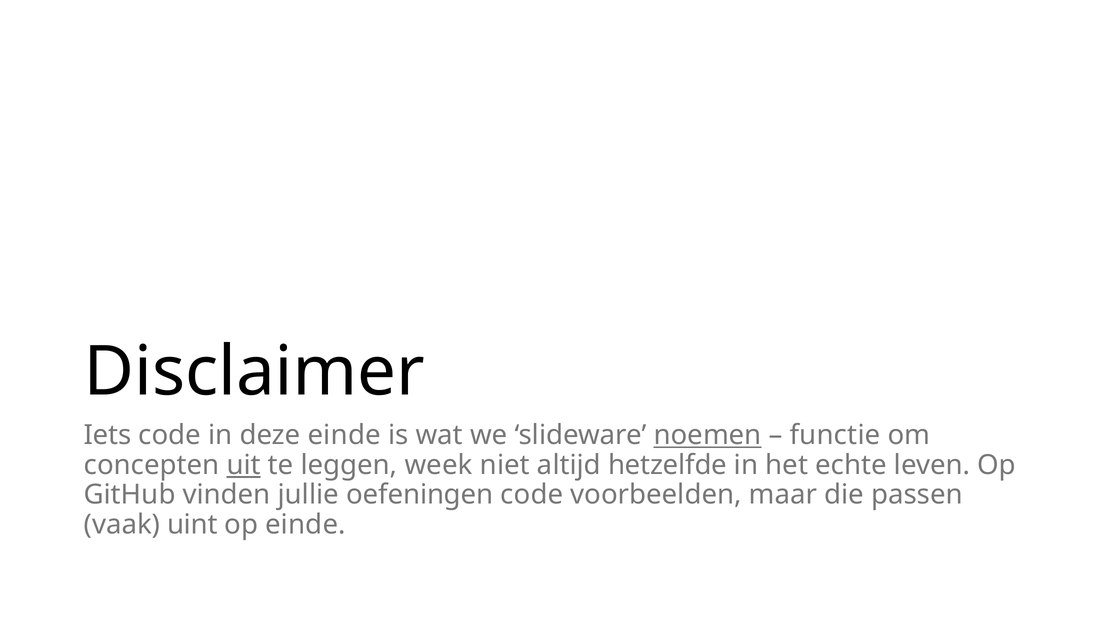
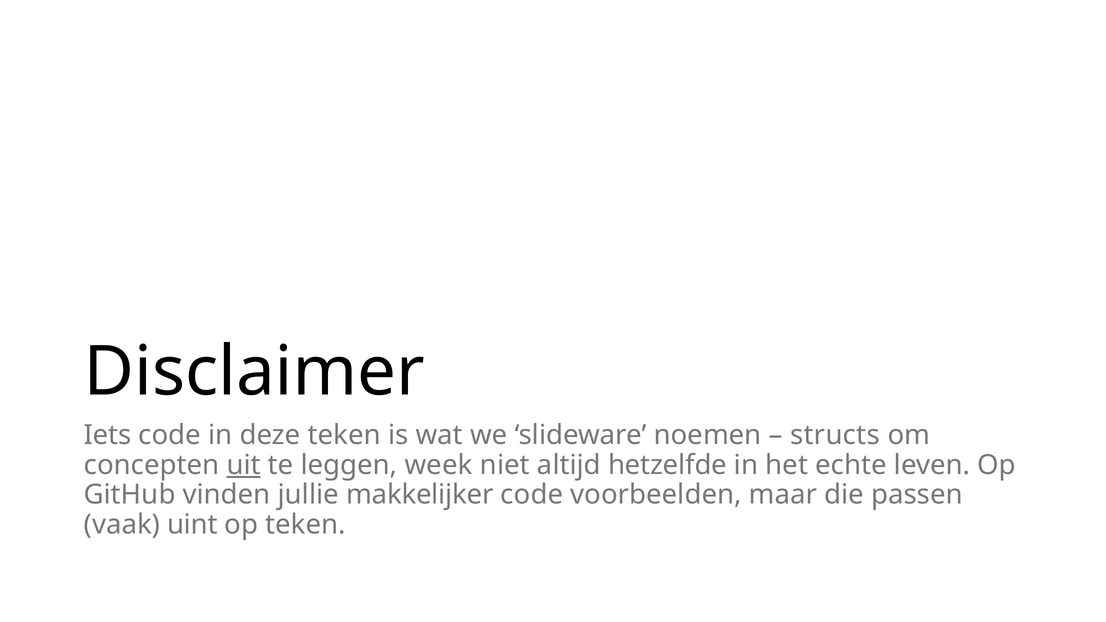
deze einde: einde -> teken (344, 435)
noemen underline: present -> none (708, 435)
functie: functie -> structs (835, 435)
oefeningen: oefeningen -> makkelijker (420, 495)
op einde: einde -> teken (306, 525)
